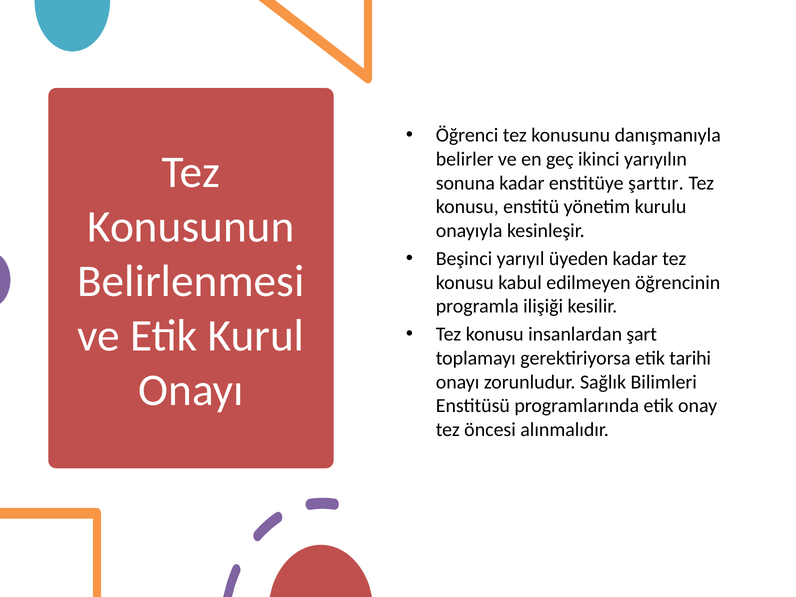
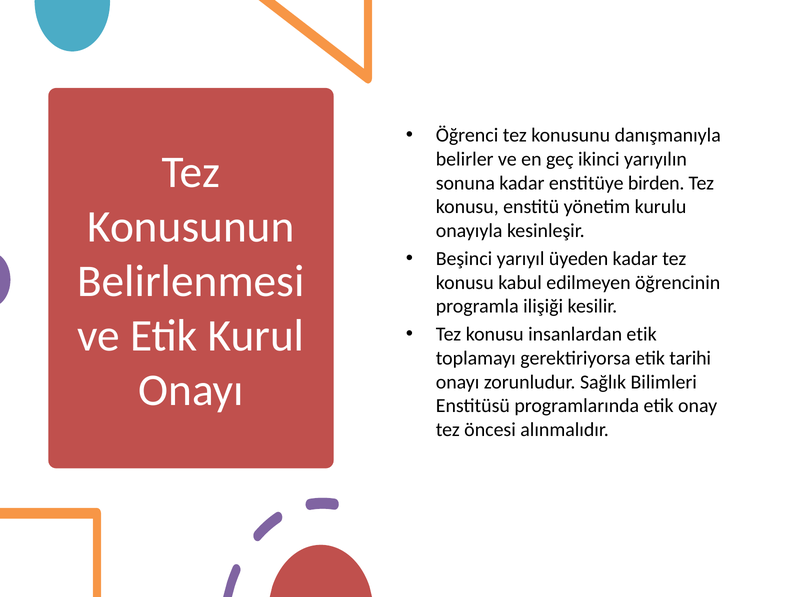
şarttır: şarttır -> birden (656, 183)
insanlardan şart: şart -> etik (642, 334)
